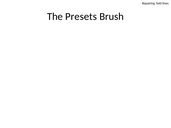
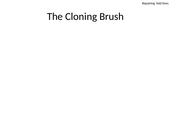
Presets: Presets -> Cloning (81, 17)
